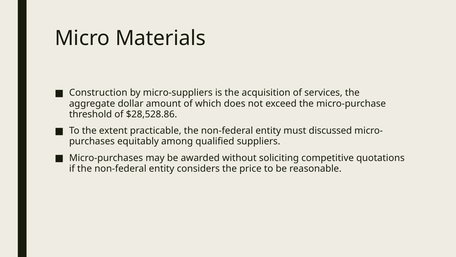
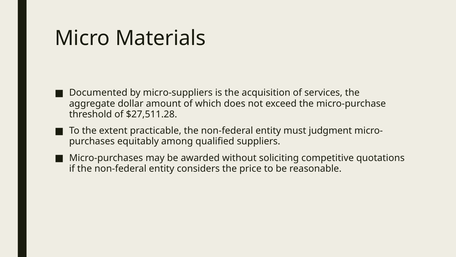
Construction: Construction -> Documented (98, 93)
$28,528.86: $28,528.86 -> $27,511.28 (152, 114)
discussed: discussed -> judgment (330, 131)
